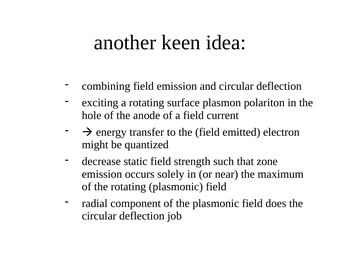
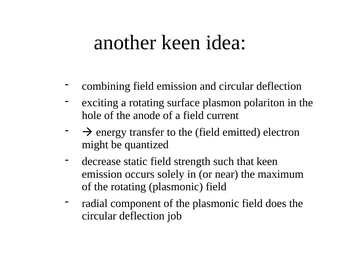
that zone: zone -> keen (267, 161)
